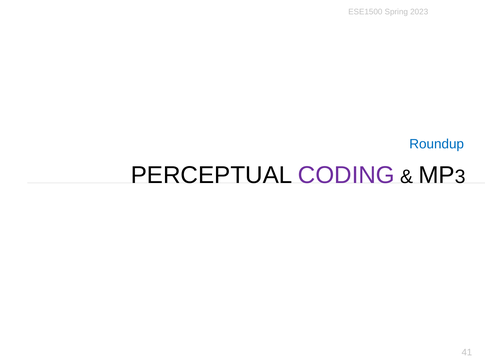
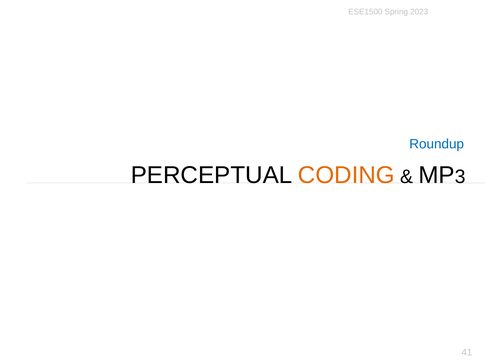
CODING colour: purple -> orange (346, 175)
